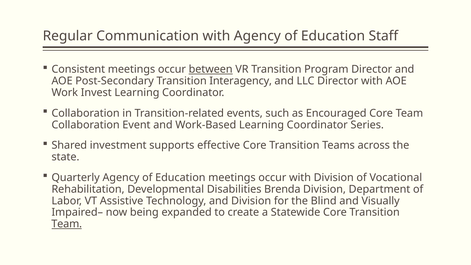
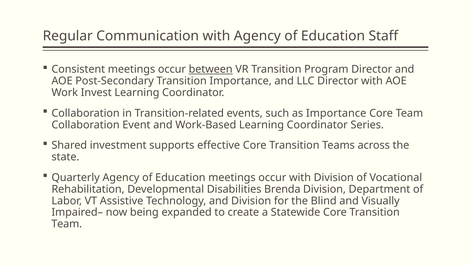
Transition Interagency: Interagency -> Importance (241, 81)
as Encouraged: Encouraged -> Importance (336, 113)
Team underline: present -> none (67, 224)
